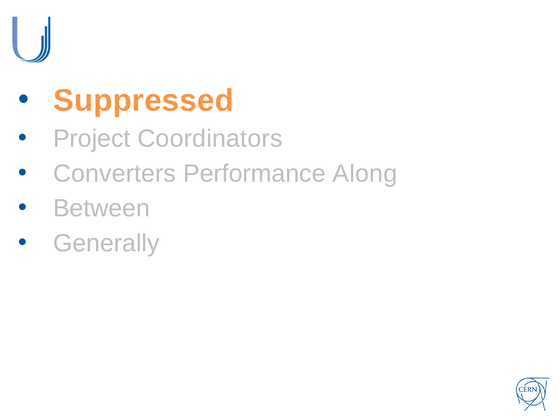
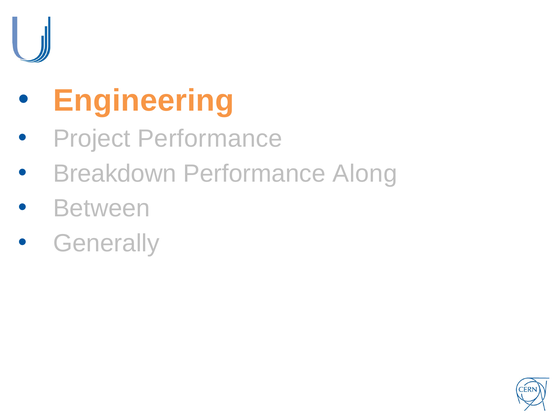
Suppressed: Suppressed -> Engineering (144, 100)
Project Coordinators: Coordinators -> Performance (210, 139)
Converters: Converters -> Breakdown (115, 174)
